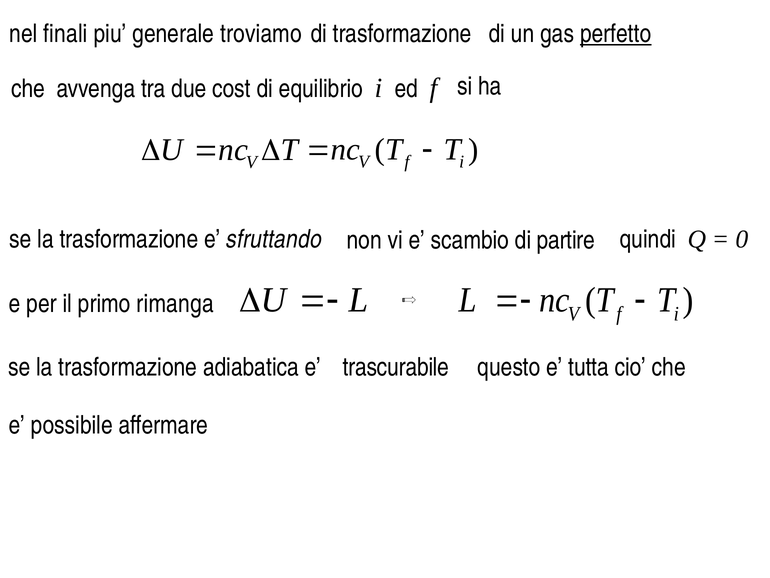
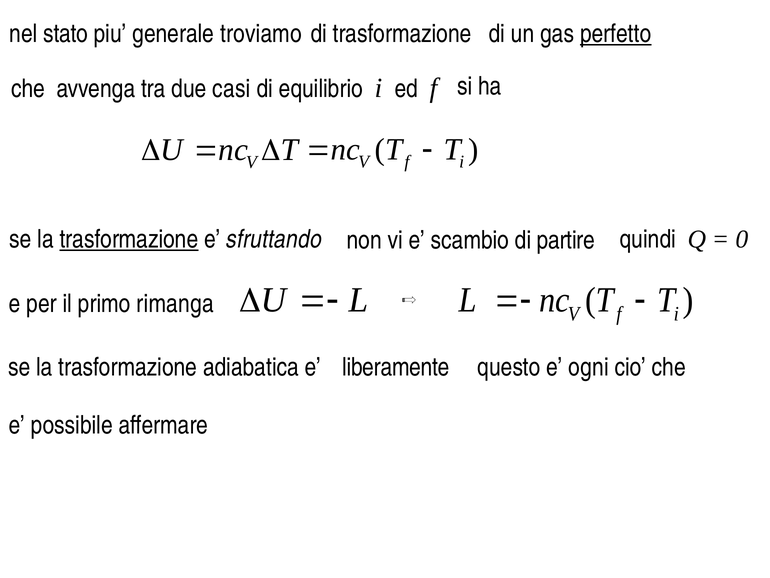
finali: finali -> stato (66, 34)
cost: cost -> casi (231, 89)
trasformazione underline: none -> present (129, 239)
trascurabile: trascurabile -> liberamente (396, 367)
tutta: tutta -> ogni (588, 367)
